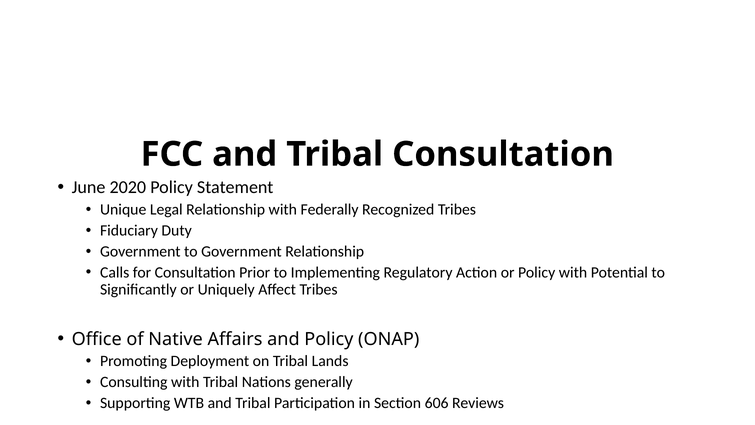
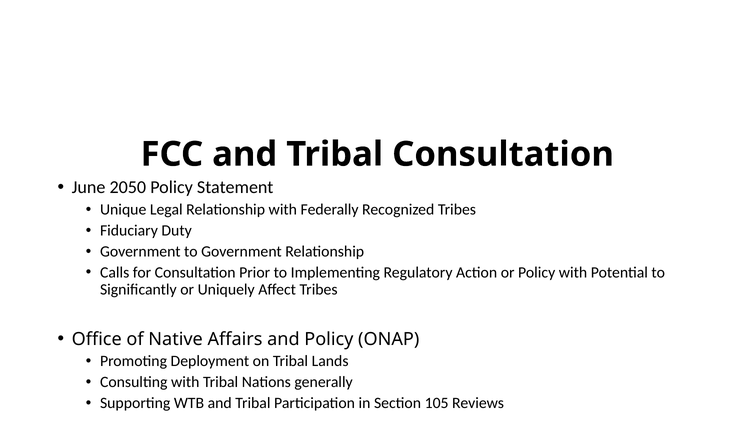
2020: 2020 -> 2050 (128, 187)
606: 606 -> 105 (437, 403)
